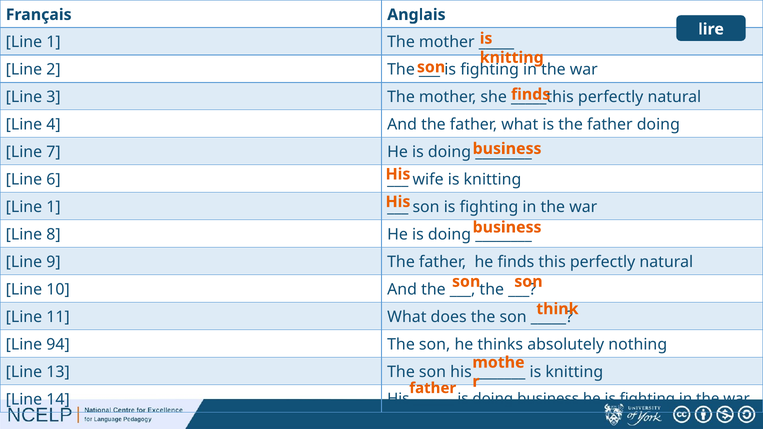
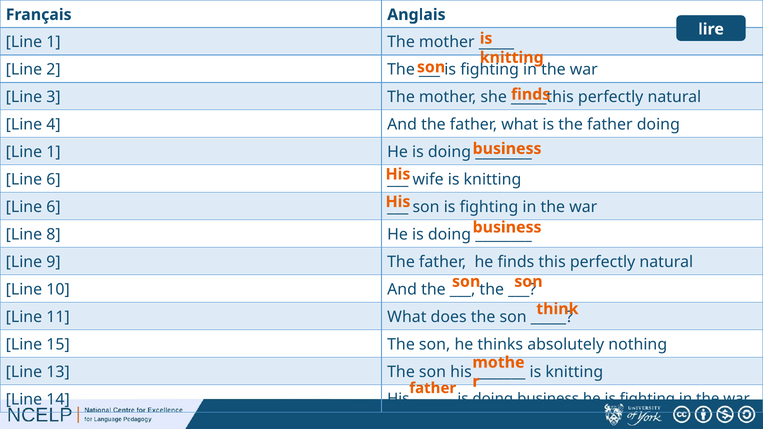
7: 7 -> 1 (54, 152)
1: 1 -> 6 (54, 207)
94: 94 -> 15 (58, 345)
